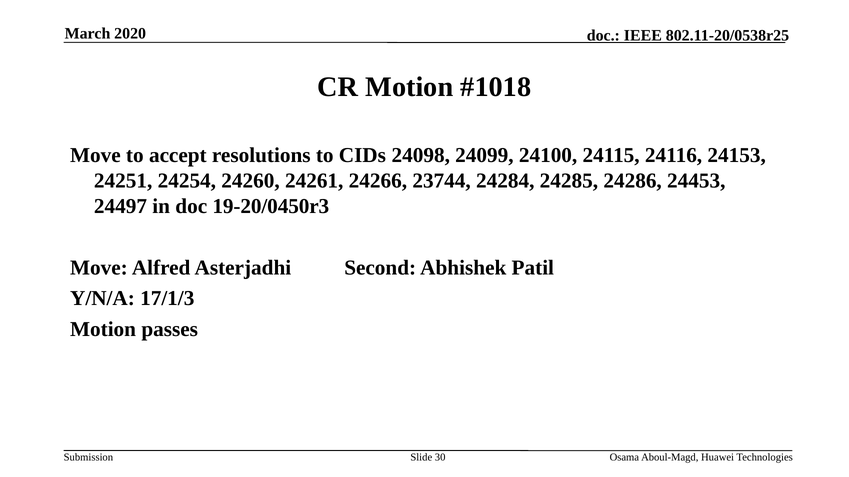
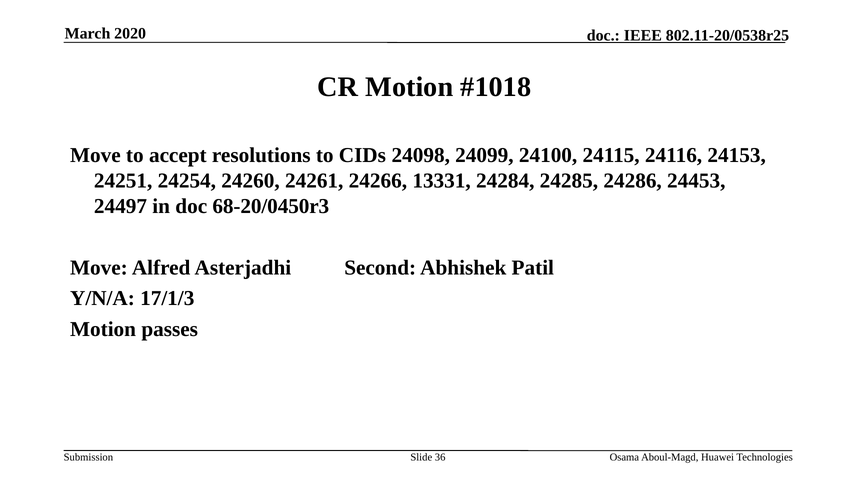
23744: 23744 -> 13331 (442, 181)
19-20/0450r3: 19-20/0450r3 -> 68-20/0450r3 (271, 206)
30: 30 -> 36 (440, 458)
